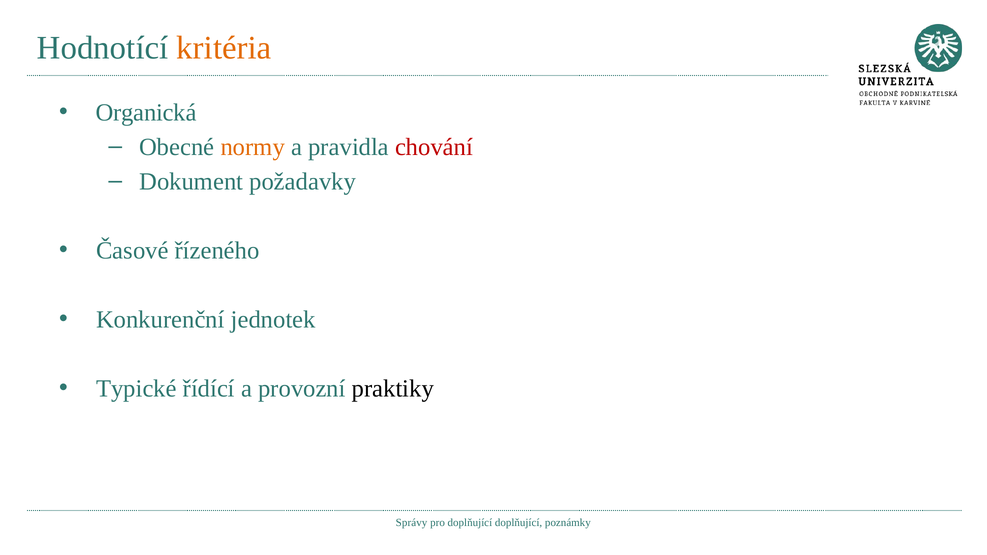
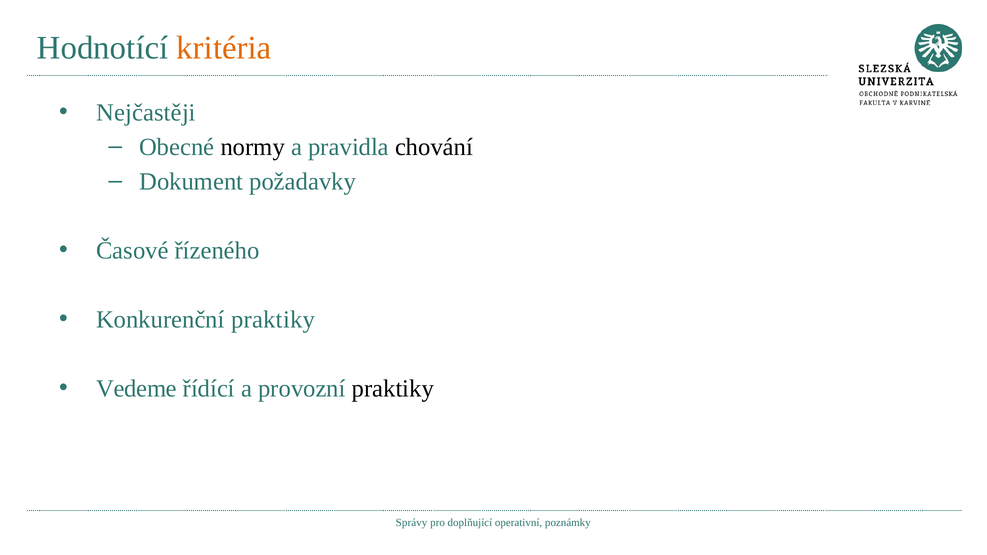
Organická: Organická -> Nejčastěji (146, 112)
normy colour: orange -> black (253, 147)
chování colour: red -> black (434, 147)
Konkurenční jednotek: jednotek -> praktiky (273, 320)
Typické: Typické -> Vedeme (136, 389)
doplňující doplňující: doplňující -> operativní (519, 523)
